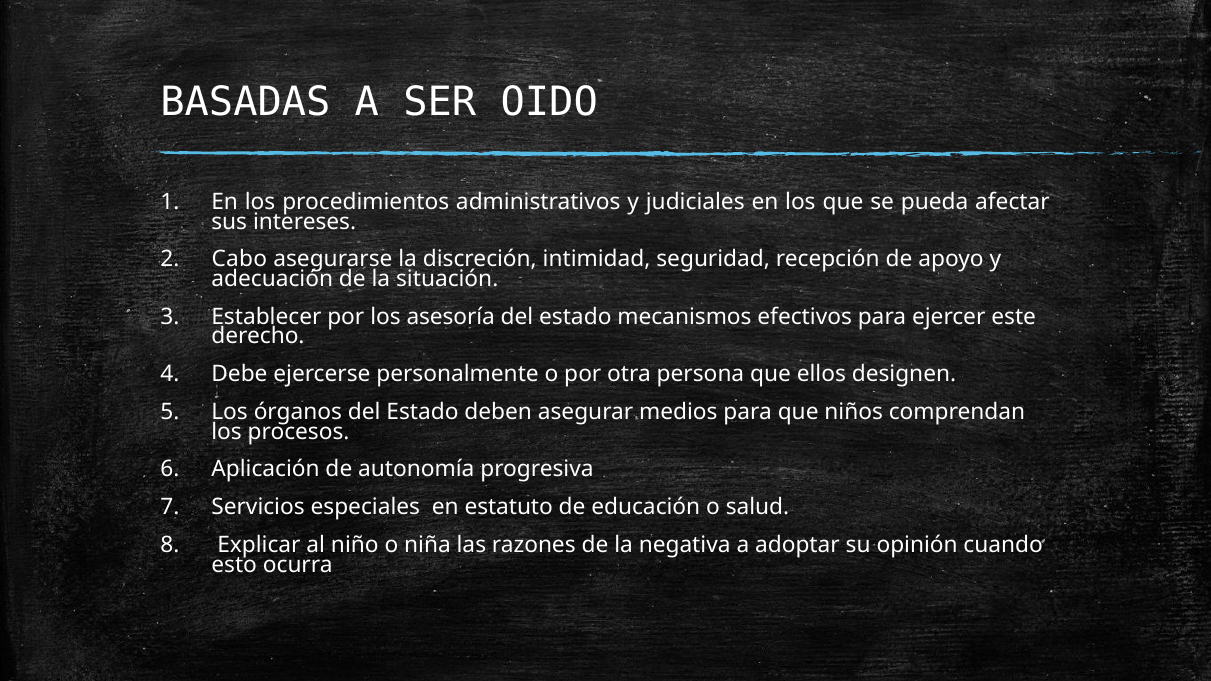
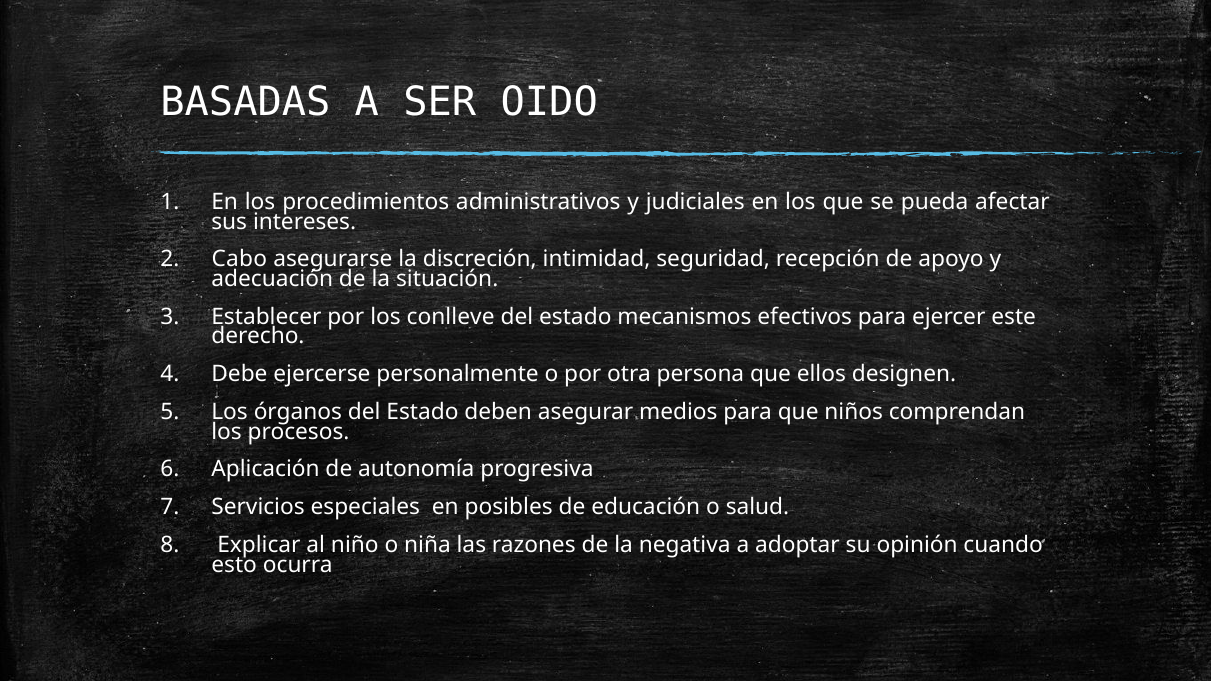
asesoría: asesoría -> conlleve (451, 317)
estatuto: estatuto -> posibles (509, 507)
